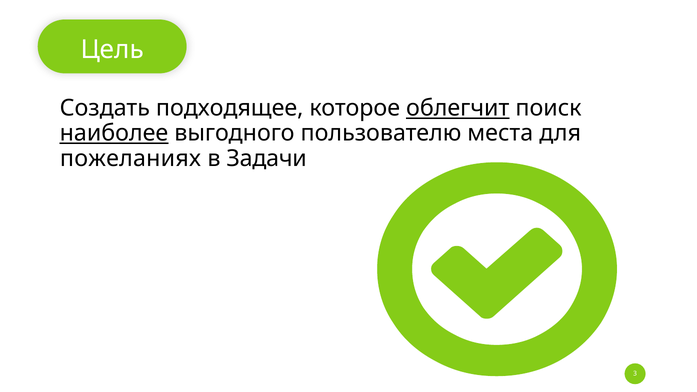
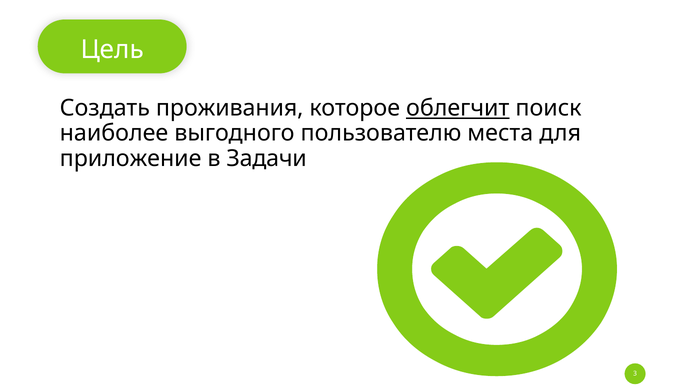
подходящее: подходящее -> проживания (230, 108)
наиболее underline: present -> none (114, 133)
пожеланиях: пожеланиях -> приложение (131, 158)
